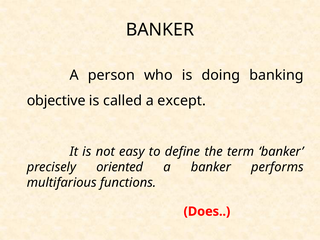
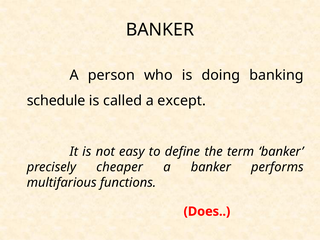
objective: objective -> schedule (56, 101)
oriented: oriented -> cheaper (120, 167)
